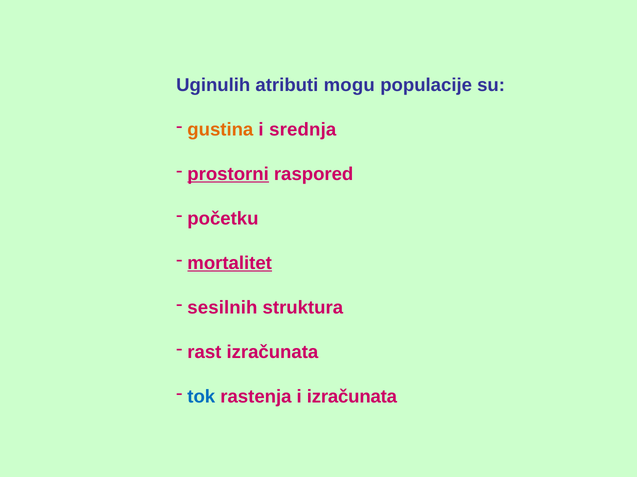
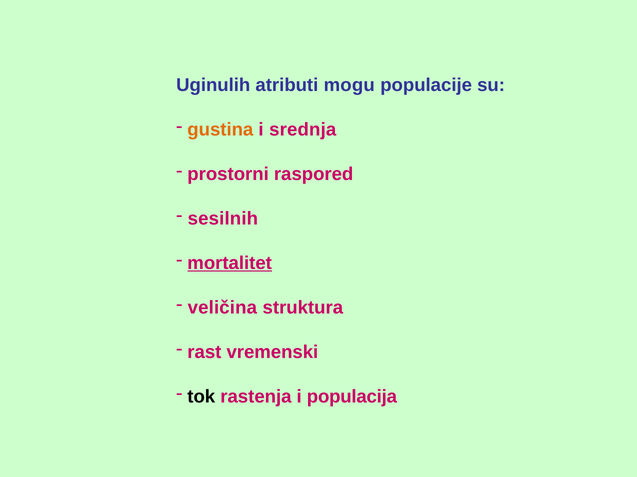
prostorni underline: present -> none (228, 174)
početku: početku -> sesilnih (223, 219)
sesilnih: sesilnih -> veličina (222, 308)
rast izračunata: izračunata -> vremenski (272, 353)
tok colour: blue -> black (201, 397)
i izračunata: izračunata -> populacija (352, 397)
